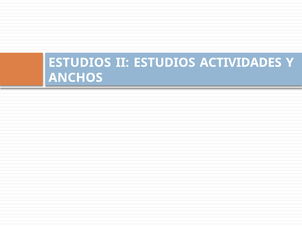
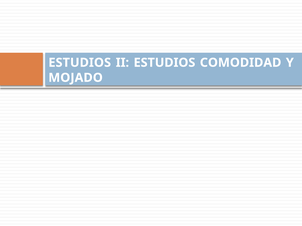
ACTIVIDADES: ACTIVIDADES -> COMODIDAD (241, 63)
ANCHOS: ANCHOS -> MOJADO (76, 78)
